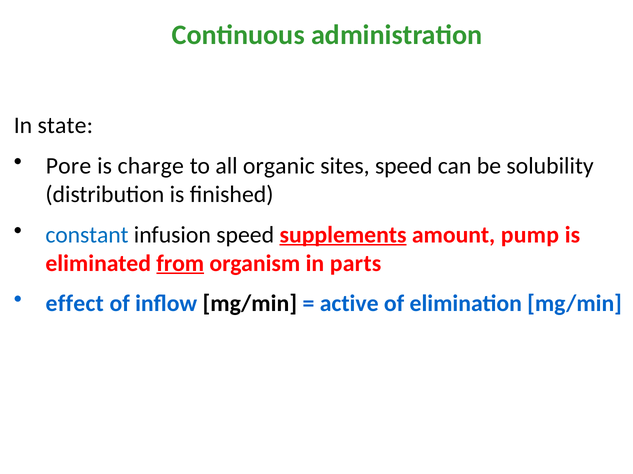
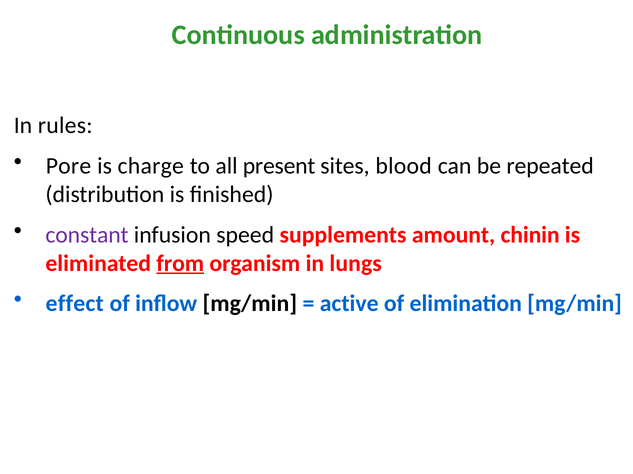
state: state -> rules (65, 126)
organic: organic -> present (279, 166)
sites speed: speed -> blood (404, 166)
solubility: solubility -> repeated (550, 166)
constant colour: blue -> purple (87, 235)
supplements underline: present -> none (343, 235)
pump: pump -> chinin (530, 235)
parts: parts -> lungs (356, 264)
